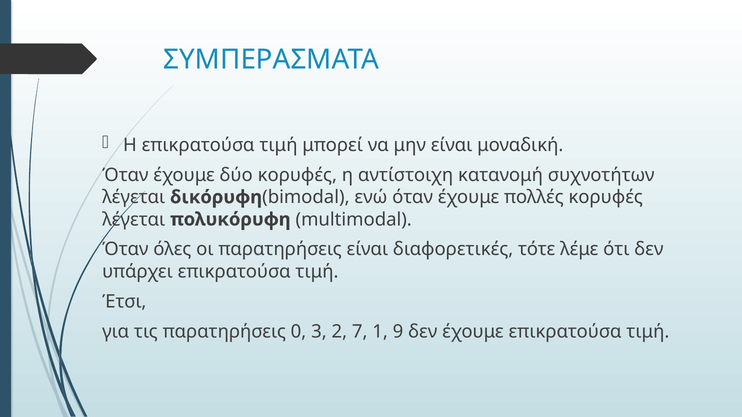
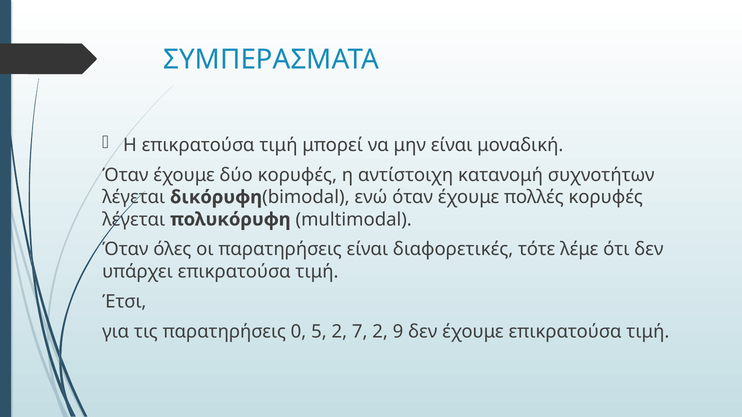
3: 3 -> 5 (319, 332)
7 1: 1 -> 2 (380, 332)
